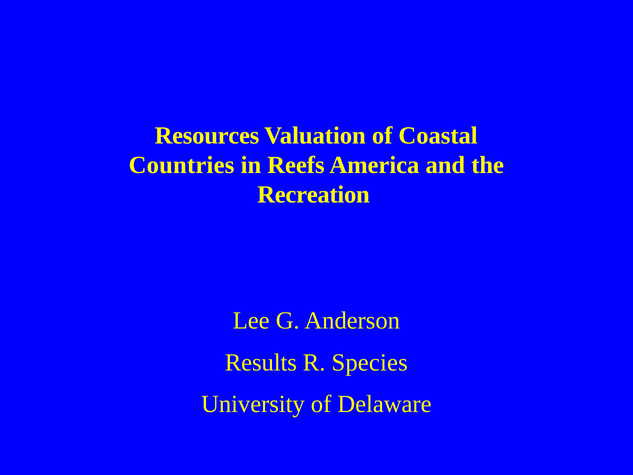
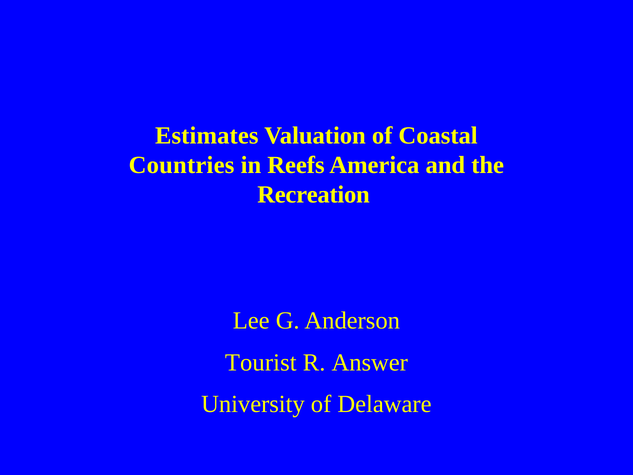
Resources: Resources -> Estimates (207, 136)
Results: Results -> Tourist (261, 362)
Species: Species -> Answer (370, 362)
